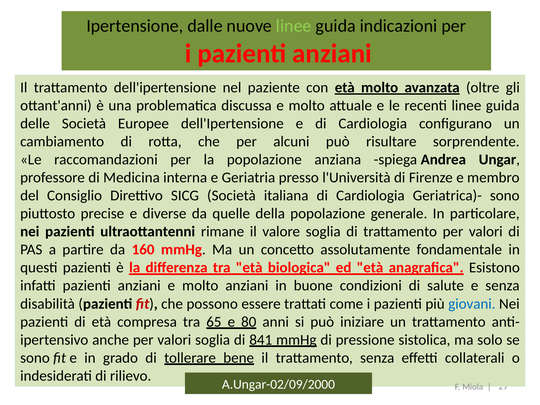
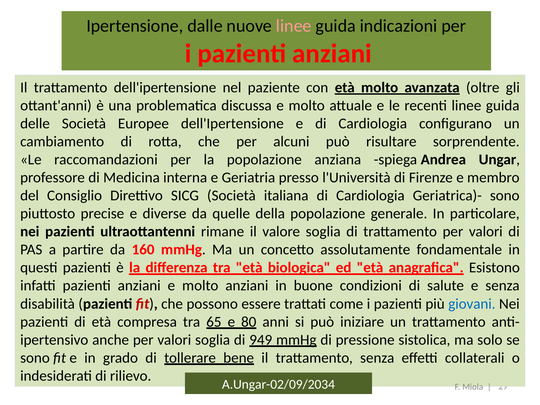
linee colour: light green -> pink (294, 26)
841: 841 -> 949 (261, 340)
A.Ungar-02/09/2000: A.Ungar-02/09/2000 -> A.Ungar-02/09/2034 (278, 384)
